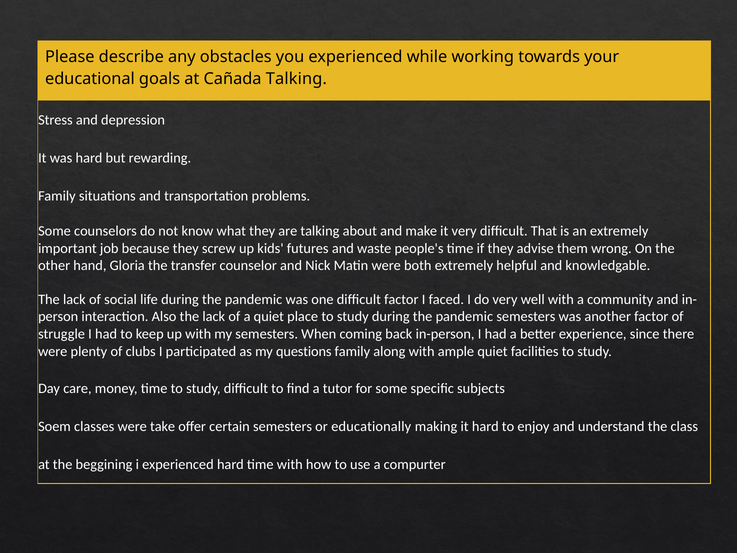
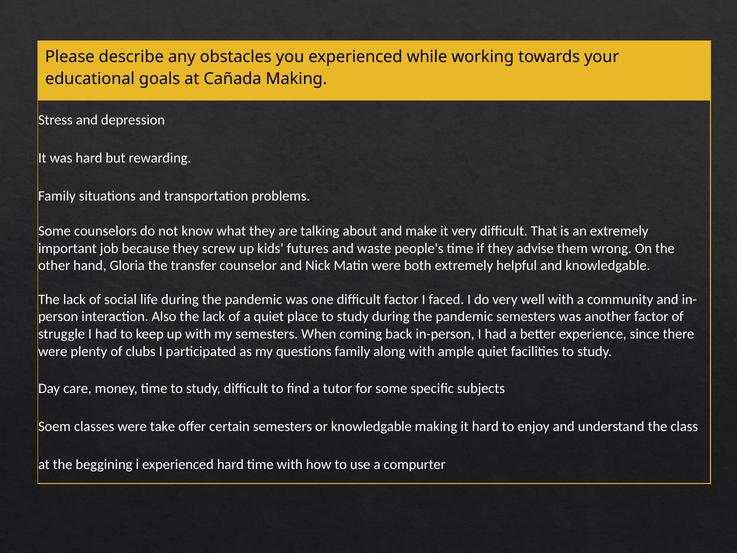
Cañada Talking: Talking -> Making (296, 79)
or educationally: educationally -> knowledgable (371, 426)
